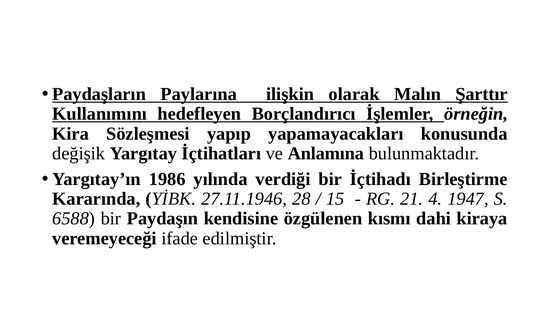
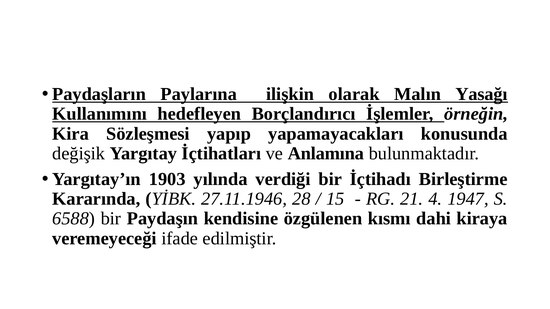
Şarttır: Şarttır -> Yasağı (482, 94)
1986: 1986 -> 1903 (167, 179)
